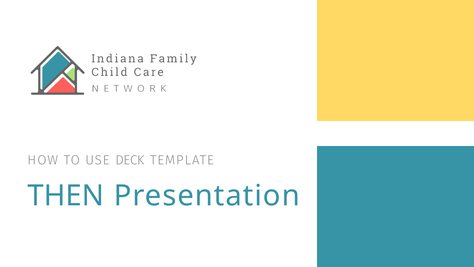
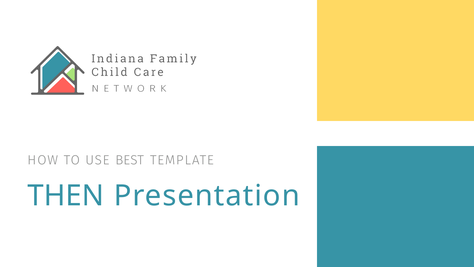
DECK: DECK -> BEST (130, 160)
